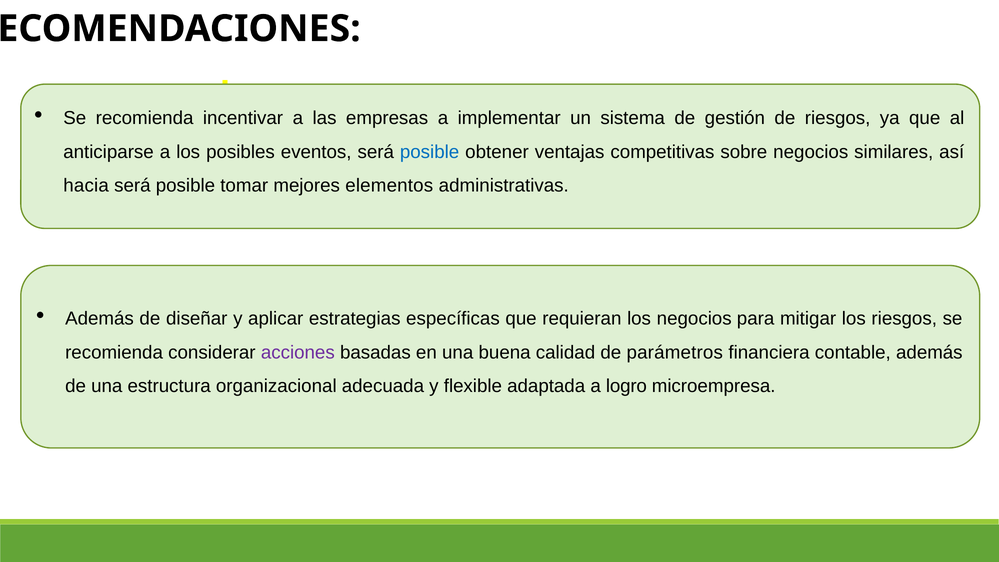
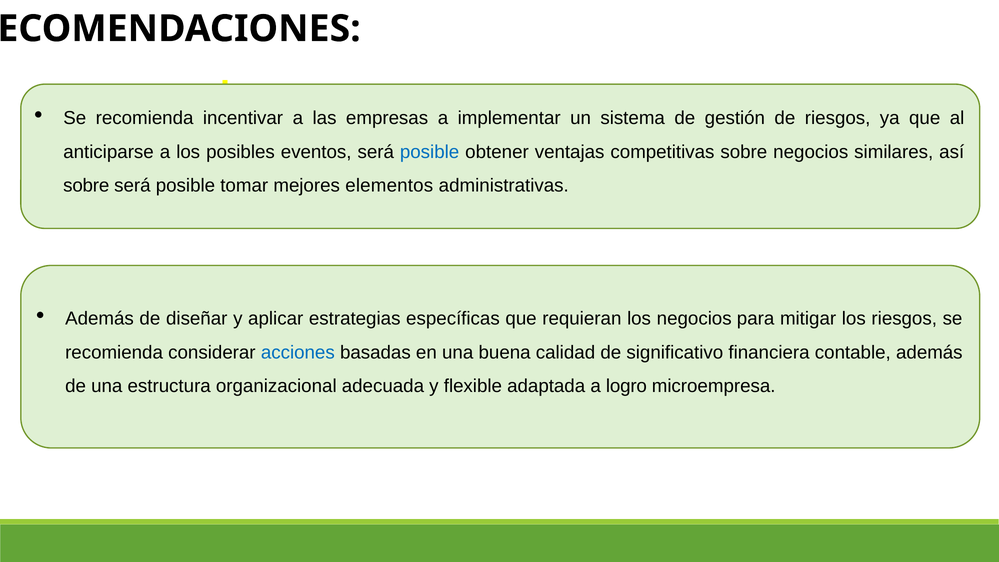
hacia: hacia -> sobre (86, 186)
acciones colour: purple -> blue (298, 352)
parámetros: parámetros -> significativo (675, 352)
